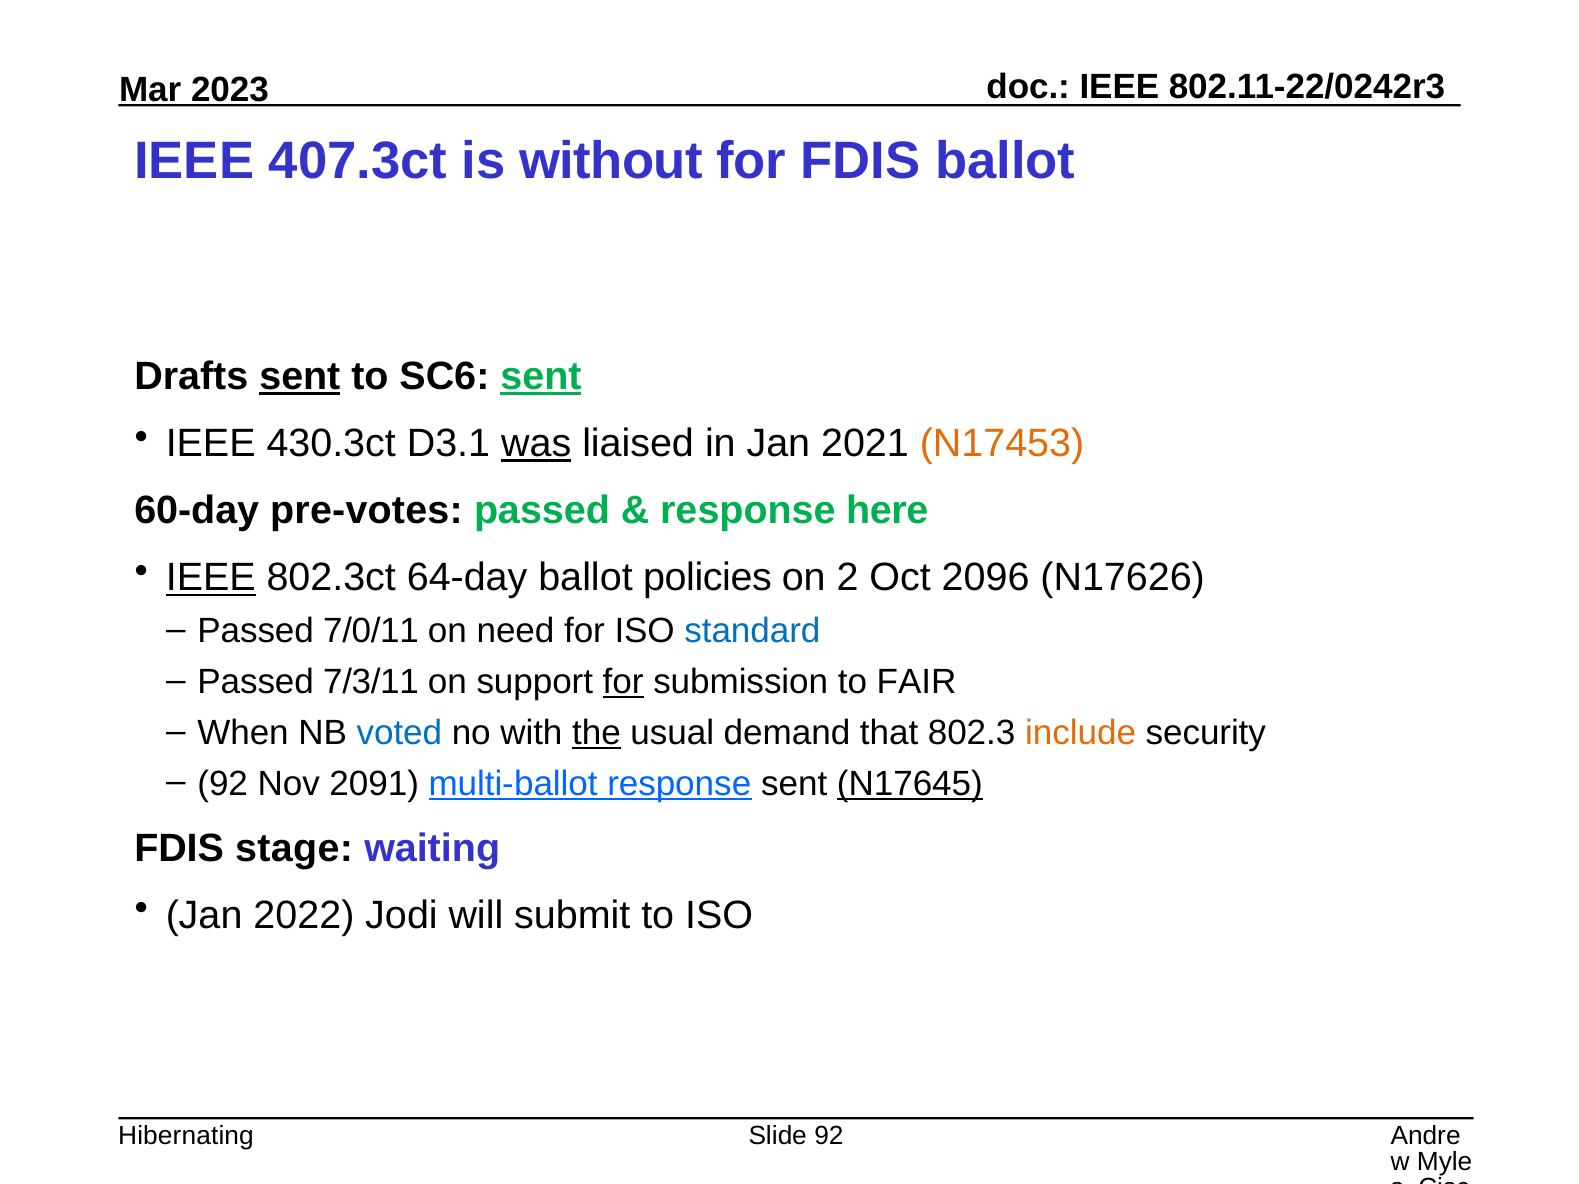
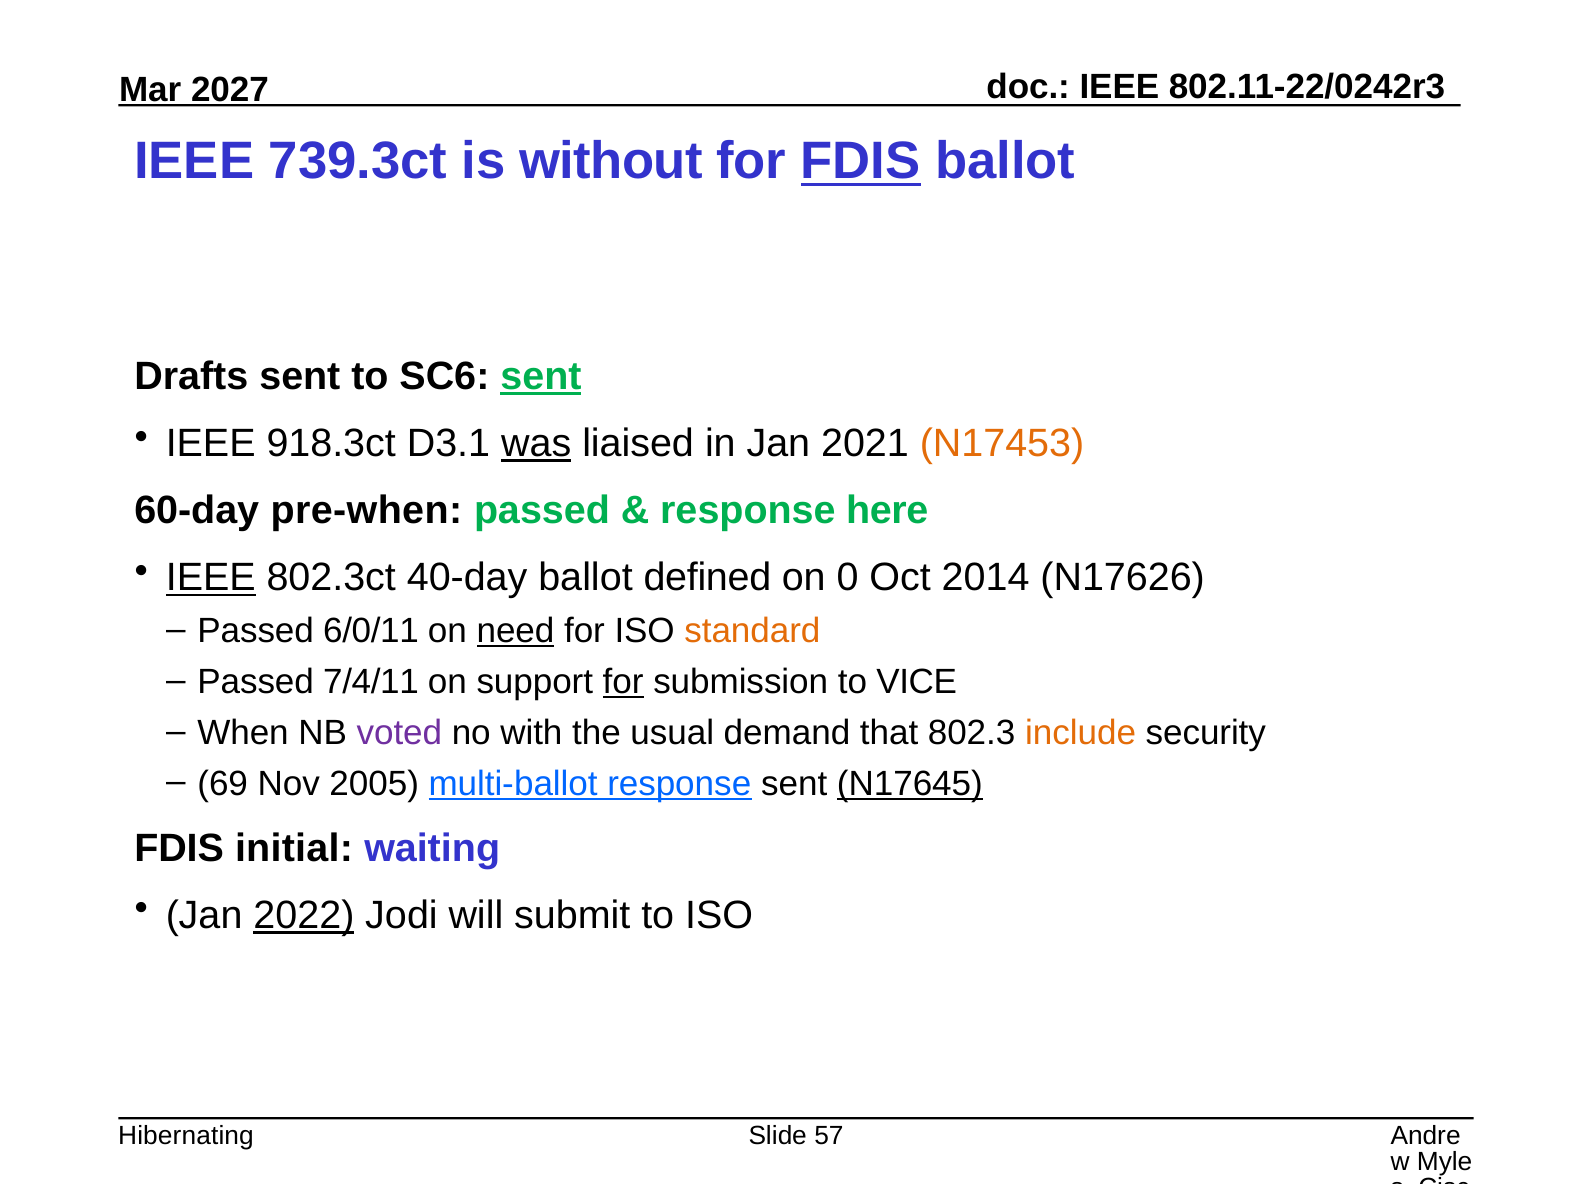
2023: 2023 -> 2027 (230, 90)
407.3ct: 407.3ct -> 739.3ct (358, 162)
FDIS underline: none -> present (861, 162)
sent underline: present -> none (300, 377)
430.3ct: 430.3ct -> 918.3ct (331, 444)
pre-votes: pre-votes -> pre-when (366, 511)
64-day: 64-day -> 40-day (467, 578)
policies: policies -> defined (707, 578)
2: 2 -> 0 (848, 578)
2096: 2096 -> 2014 (986, 578)
7/0/11: 7/0/11 -> 6/0/11 (371, 631)
need underline: none -> present (515, 631)
standard colour: blue -> orange (752, 631)
7/3/11: 7/3/11 -> 7/4/11 (371, 682)
FAIR: FAIR -> VICE (917, 682)
voted colour: blue -> purple (399, 733)
the underline: present -> none (596, 733)
92: 92 -> 69 (223, 784)
2091: 2091 -> 2005 (374, 784)
stage: stage -> initial (294, 848)
2022 underline: none -> present (304, 916)
Slide 92: 92 -> 57 (829, 1136)
